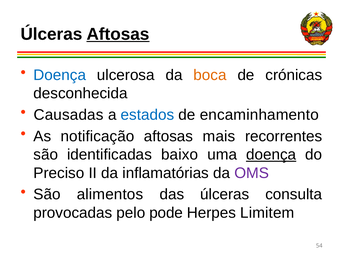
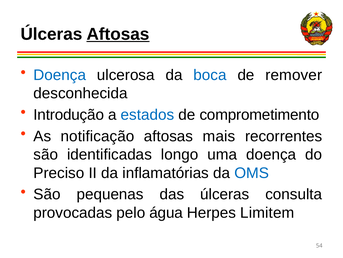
boca colour: orange -> blue (210, 75)
crónicas: crónicas -> remover (294, 75)
Causadas: Causadas -> Introdução (69, 115)
encaminhamento: encaminhamento -> comprometimento (259, 115)
baixo: baixo -> longo (180, 154)
doença underline: present -> none (271, 154)
OMS colour: purple -> blue (252, 172)
alimentos: alimentos -> pequenas (110, 194)
pode: pode -> água (166, 212)
